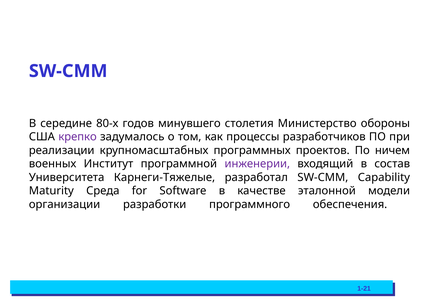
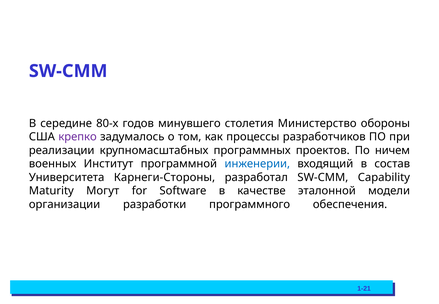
инженерии colour: purple -> blue (257, 164)
Карнеги-Тяжелые: Карнеги-Тяжелые -> Карнеги-Стороны (164, 177)
Среда: Среда -> Могут (103, 191)
